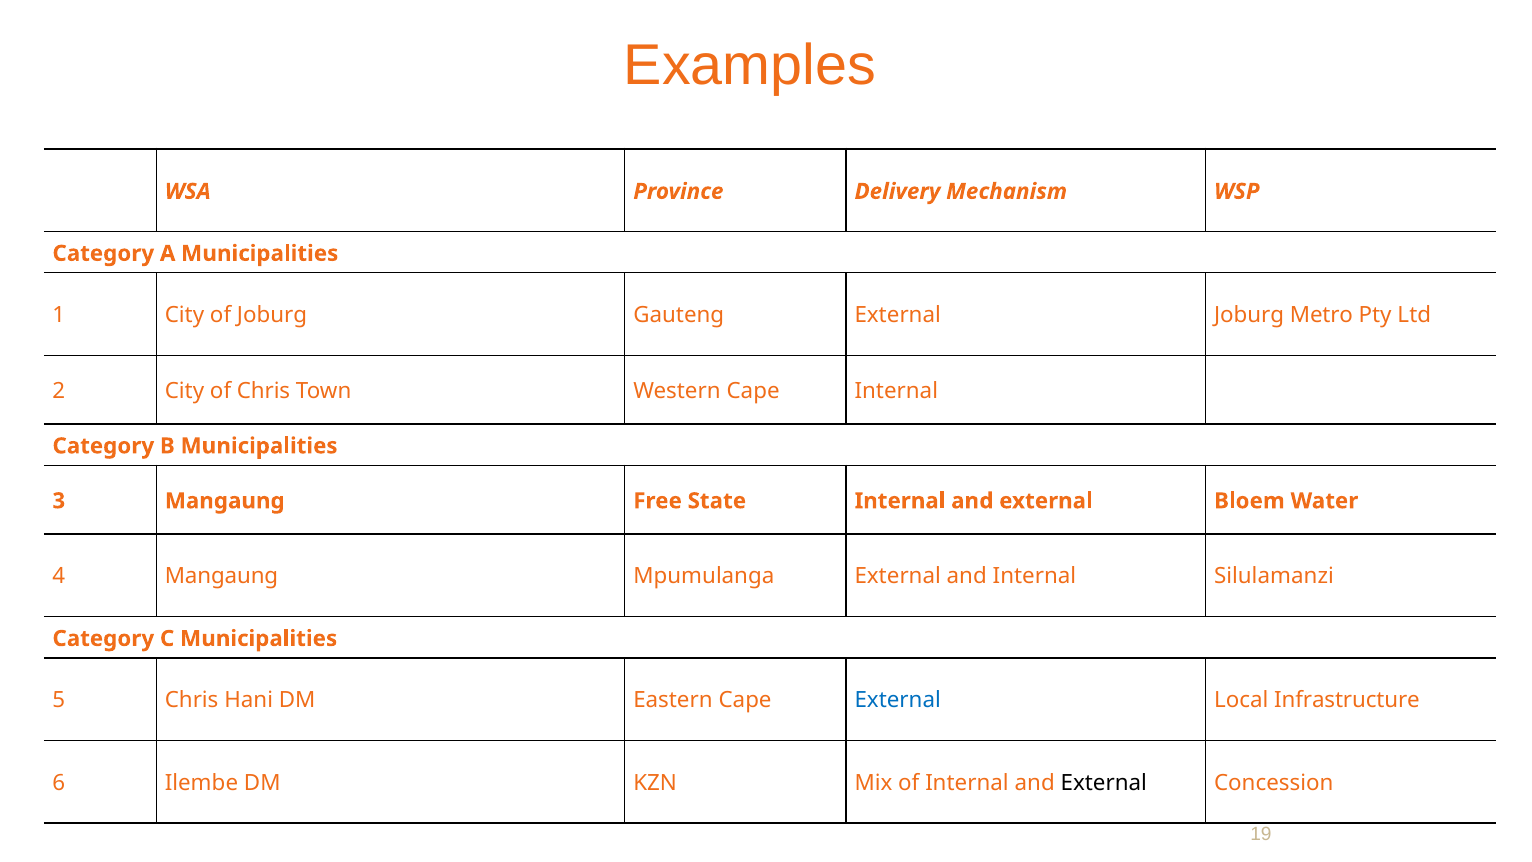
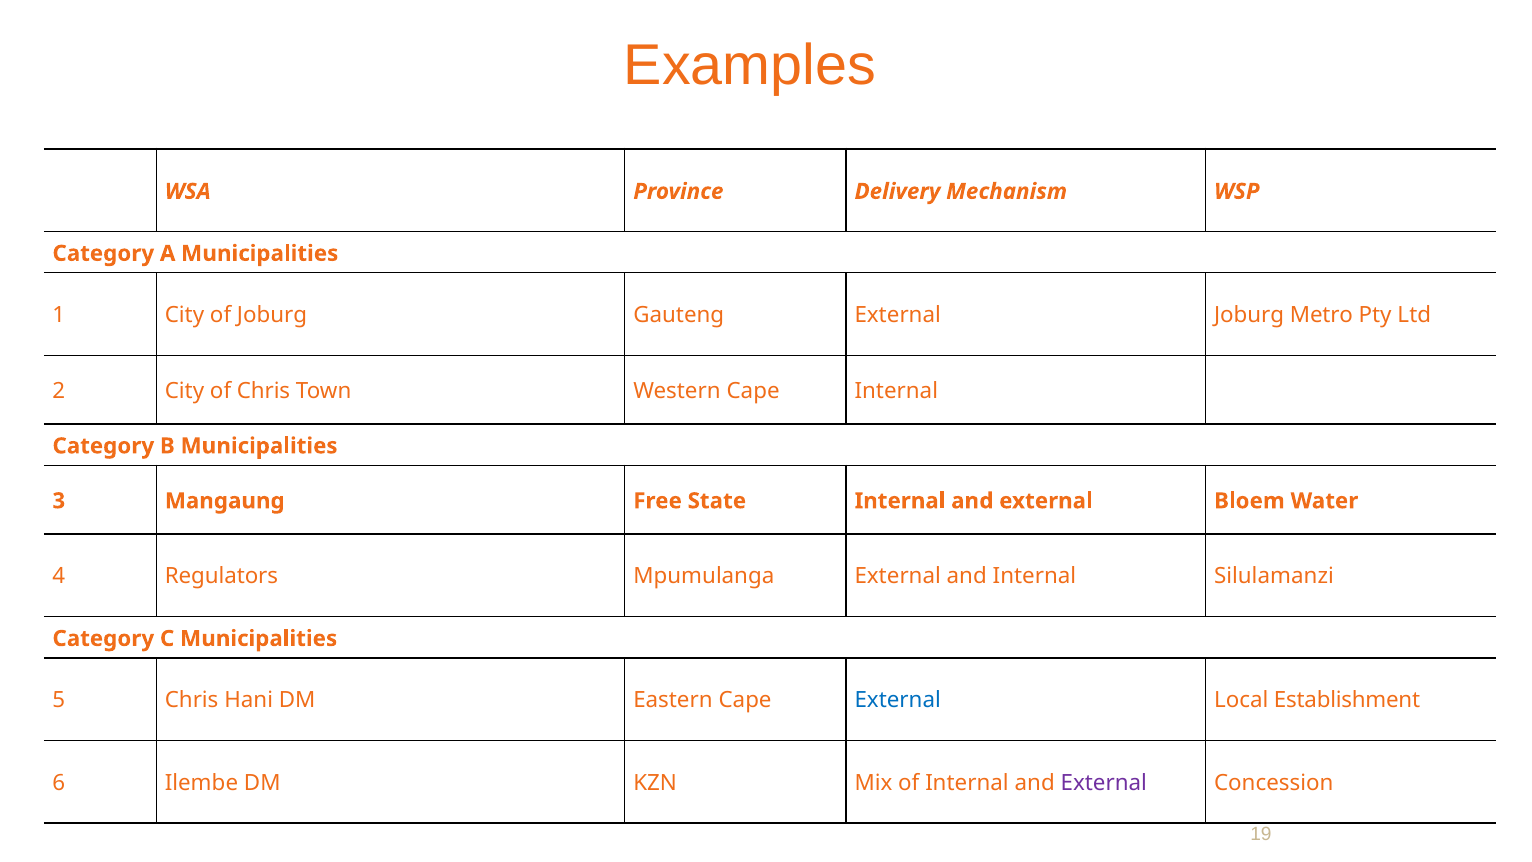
4 Mangaung: Mangaung -> Regulators (221, 576)
Infrastructure: Infrastructure -> Establishment (1347, 700)
External colour: black -> purple (1104, 783)
